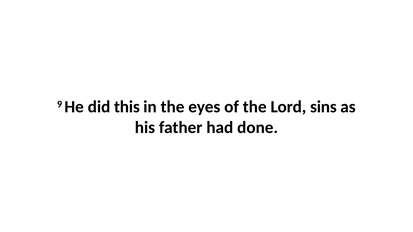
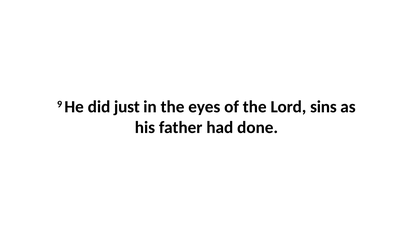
this: this -> just (127, 107)
